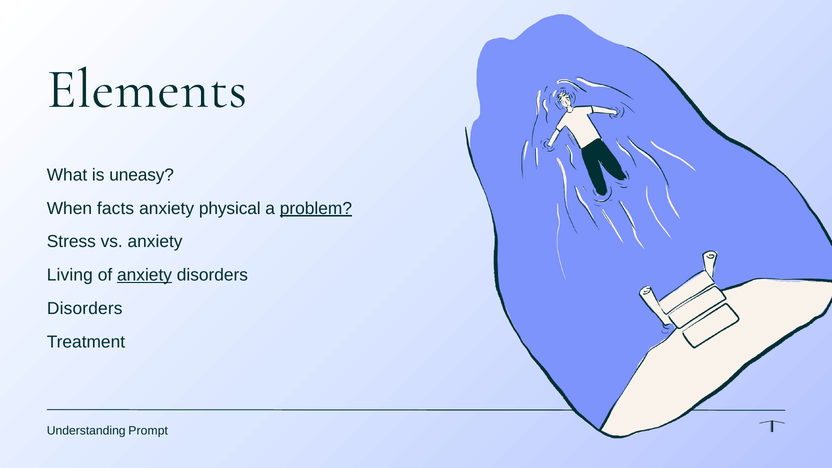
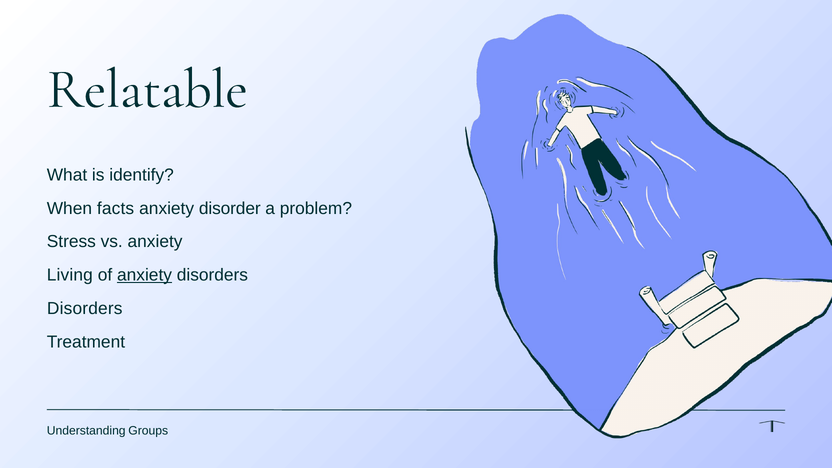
Elements: Elements -> Relatable (147, 89)
uneasy: uneasy -> identify (142, 175)
physical: physical -> disorder (230, 208)
problem underline: present -> none (316, 208)
Prompt: Prompt -> Groups (148, 431)
